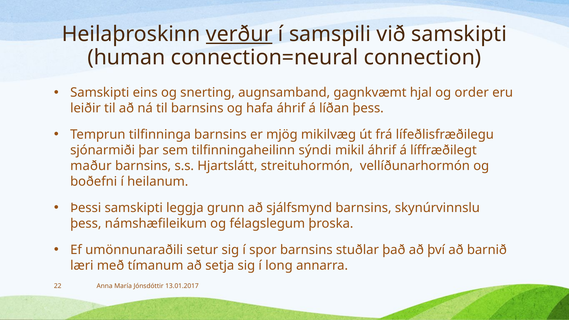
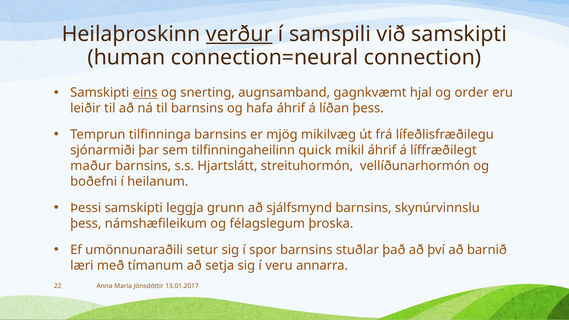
eins underline: none -> present (145, 93)
sýndi: sýndi -> quick (315, 150)
long: long -> veru (279, 265)
